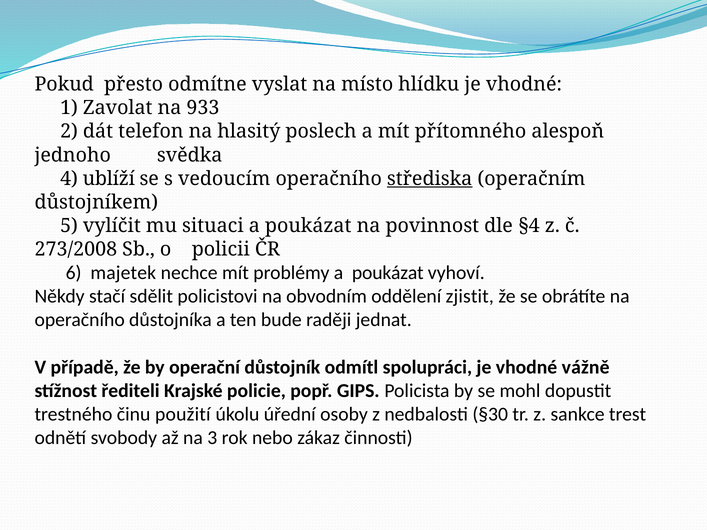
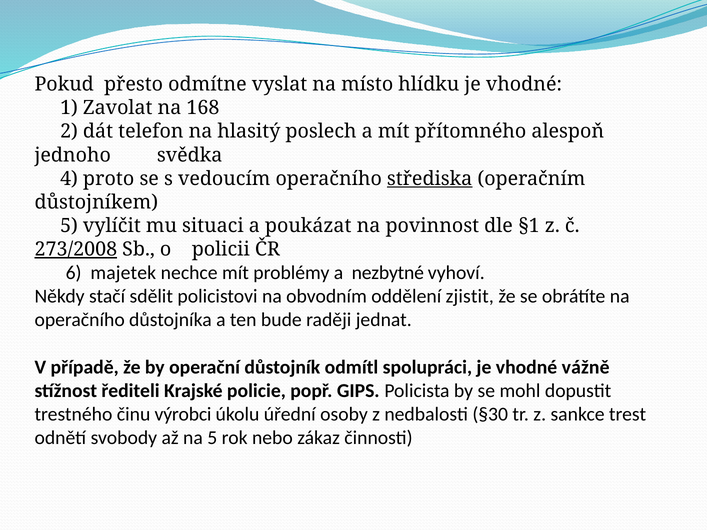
933: 933 -> 168 (203, 108)
ublíží: ublíží -> proto (109, 179)
§4: §4 -> §1 (529, 226)
273/2008 underline: none -> present (76, 249)
problémy a poukázat: poukázat -> nezbytné (388, 273)
použití: použití -> výrobci (183, 414)
na 3: 3 -> 5 (212, 438)
